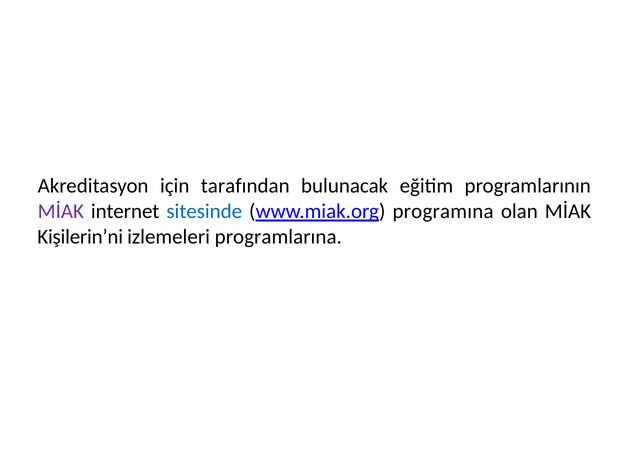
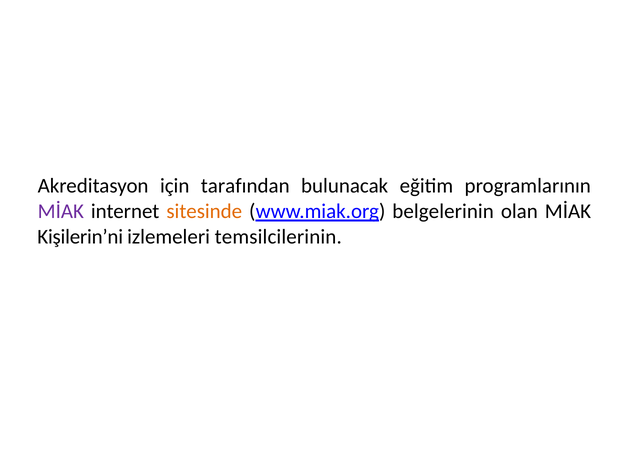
sitesinde colour: blue -> orange (204, 211)
programına: programına -> belgelerinin (443, 211)
programlarına: programlarına -> temsilcilerinin (278, 237)
